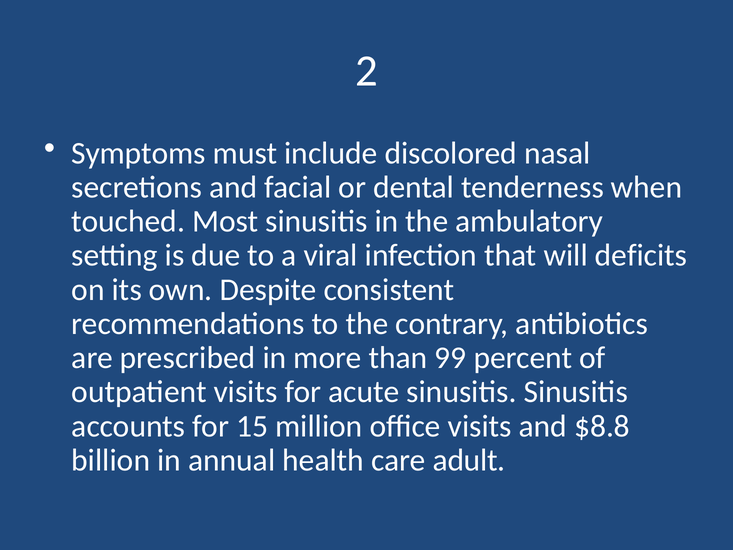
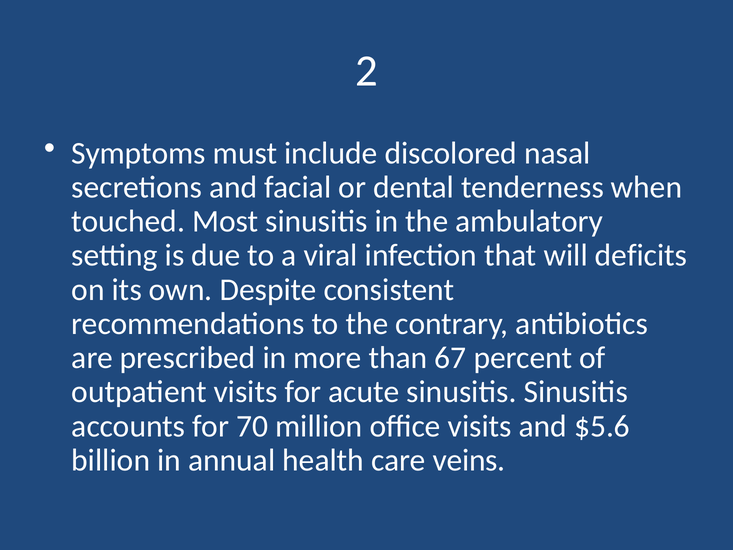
99: 99 -> 67 (450, 358)
15: 15 -> 70 (252, 426)
$8.8: $8.8 -> $5.6 (602, 426)
adult: adult -> veins (469, 460)
